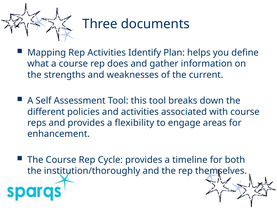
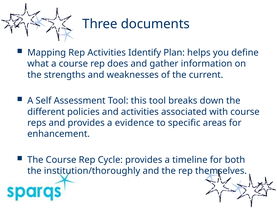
flexibility: flexibility -> evidence (134, 123)
engage: engage -> specific (184, 123)
